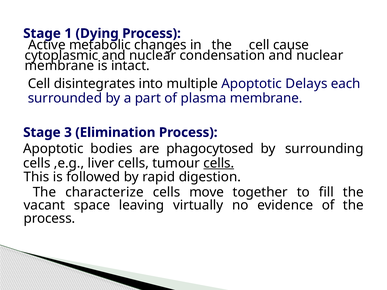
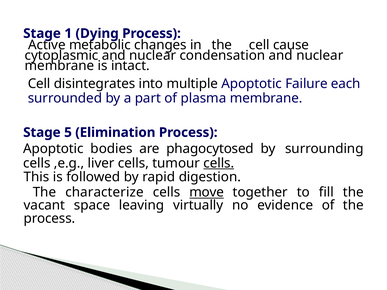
Delays: Delays -> Failure (307, 84)
3: 3 -> 5 (68, 133)
move underline: none -> present (207, 192)
